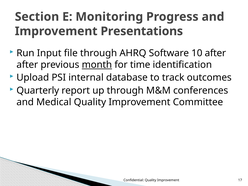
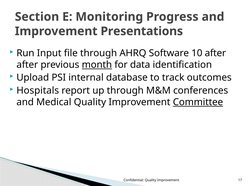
time: time -> data (140, 65)
Quarterly: Quarterly -> Hospitals (38, 91)
Committee underline: none -> present (198, 102)
